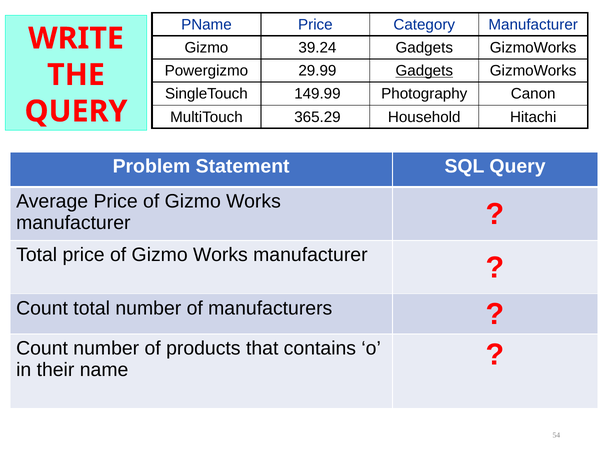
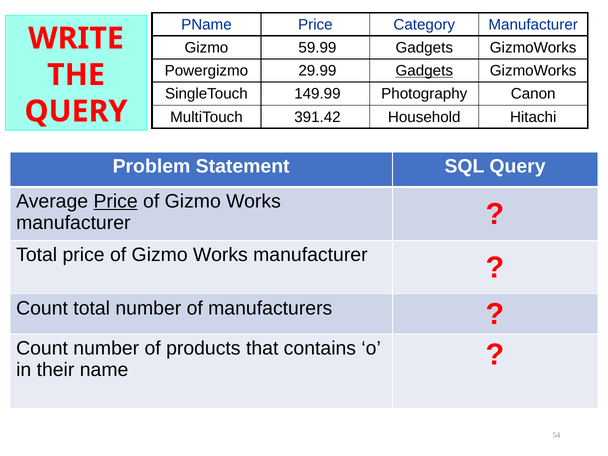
39.24: 39.24 -> 59.99 (317, 48)
365.29: 365.29 -> 391.42 (317, 117)
Price underline: none -> present (116, 201)
